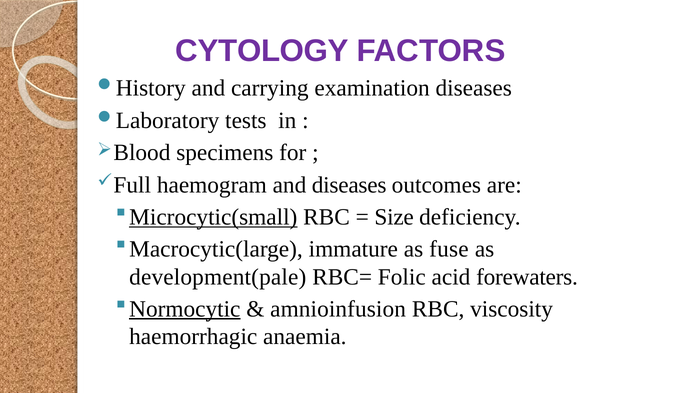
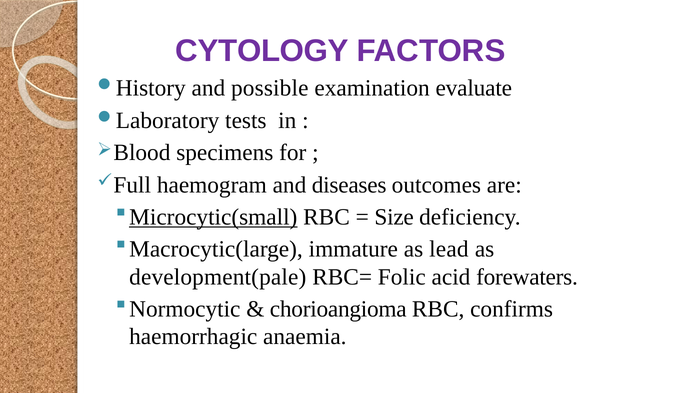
carrying: carrying -> possible (270, 88)
examination diseases: diseases -> evaluate (474, 88)
fuse: fuse -> lead (449, 249)
Normocytic underline: present -> none (185, 309)
amnioinfusion: amnioinfusion -> chorioangioma (338, 309)
viscosity: viscosity -> confirms (512, 309)
